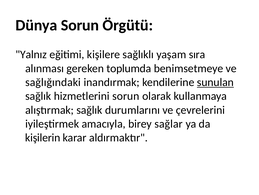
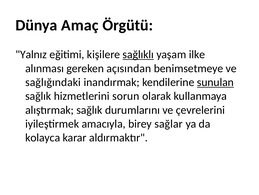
Dünya Sorun: Sorun -> Amaç (80, 25)
sağlıklı underline: none -> present (138, 54)
sıra: sıra -> ilke (197, 54)
toplumda: toplumda -> açısından (129, 68)
kişilerin: kişilerin -> kolayca (43, 137)
